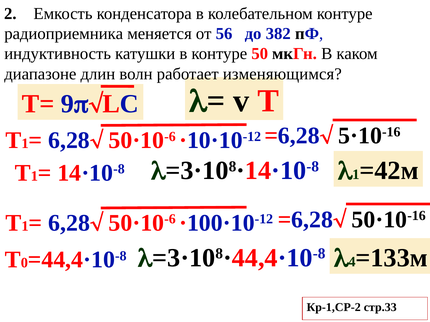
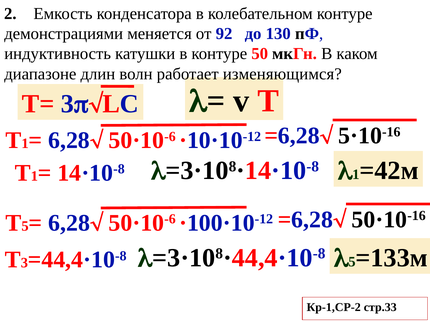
радиоприемника: радиоприемника -> демонстрациями (64, 34)
56: 56 -> 92 (224, 34)
382: 382 -> 130 (278, 34)
T= 9: 9 -> 3 (68, 104)
1: 1 -> 5 (25, 226)
4: 4 -> 5 (352, 262)
T 0: 0 -> 3 (24, 263)
